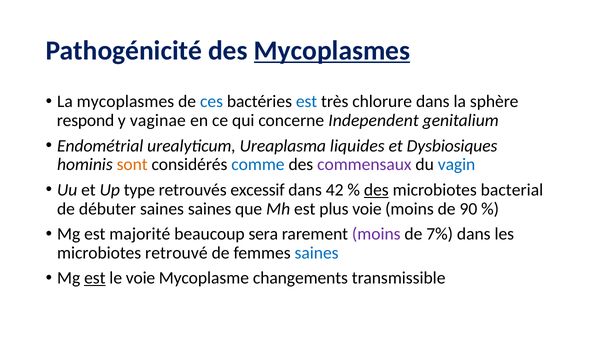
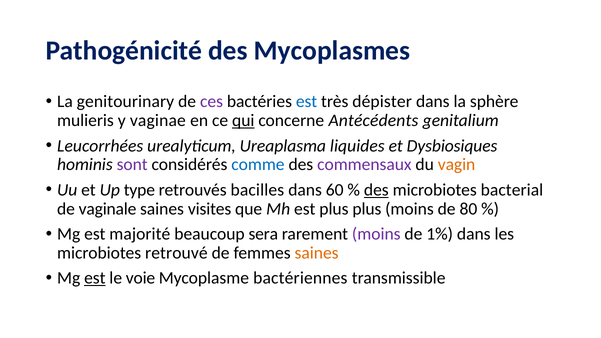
Mycoplasmes underline: present -> none (332, 50)
La mycoplasmes: mycoplasmes -> genitourinary (125, 102)
ces colour: blue -> purple (212, 102)
chlorure: chlorure -> dépister (382, 102)
respond: respond -> mulieris (85, 121)
qui underline: none -> present (243, 121)
Independent: Independent -> Antécédents (373, 121)
Endométrial: Endométrial -> Leucorrhées (100, 146)
sont colour: orange -> purple (132, 165)
vagin colour: blue -> orange (457, 165)
excessif: excessif -> bacilles (257, 190)
42: 42 -> 60 (335, 190)
débuter: débuter -> vaginale (108, 209)
saines saines: saines -> visites (210, 209)
plus voie: voie -> plus (367, 209)
90: 90 -> 80 (468, 209)
7%: 7% -> 1% (440, 234)
saines colour: blue -> orange (317, 253)
changements: changements -> bactériennes (300, 278)
